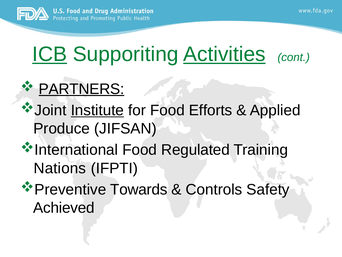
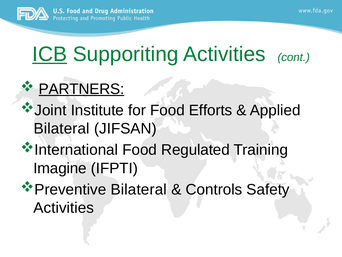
Activities underline: present -> none (224, 54)
Institute underline: present -> none (97, 110)
Produce: Produce -> Bilateral (62, 128)
Nations: Nations -> Imagine (60, 168)
Towards: Towards -> Bilateral (139, 189)
Achieved: Achieved -> Activities (64, 207)
